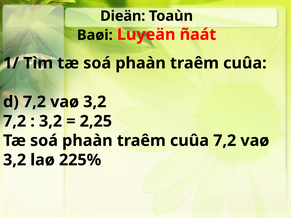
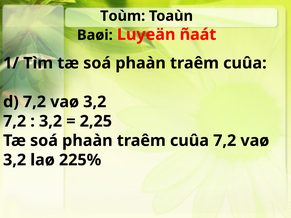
Dieän: Dieän -> Toùm (123, 16)
